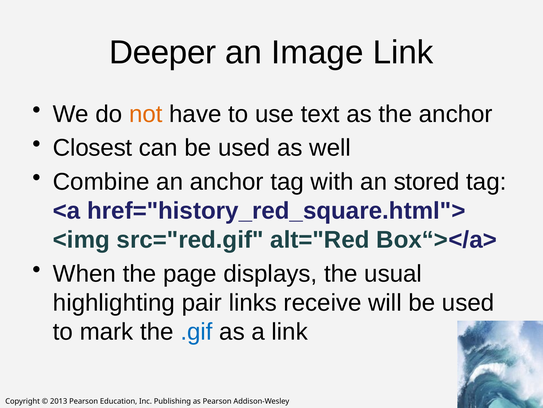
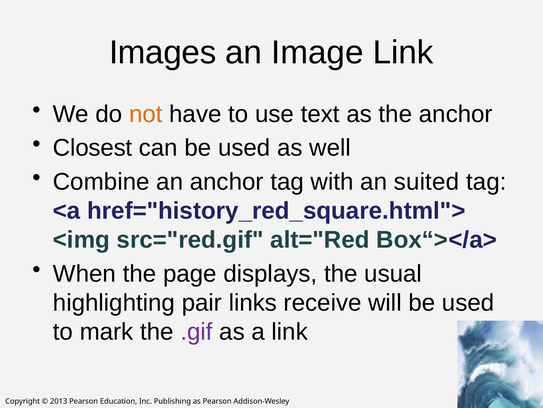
Deeper: Deeper -> Images (163, 53)
stored: stored -> suited (427, 182)
.gif colour: blue -> purple (196, 331)
